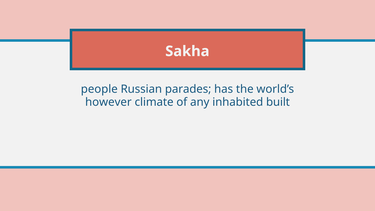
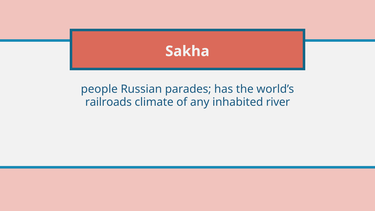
however: however -> railroads (108, 102)
built: built -> river (278, 102)
